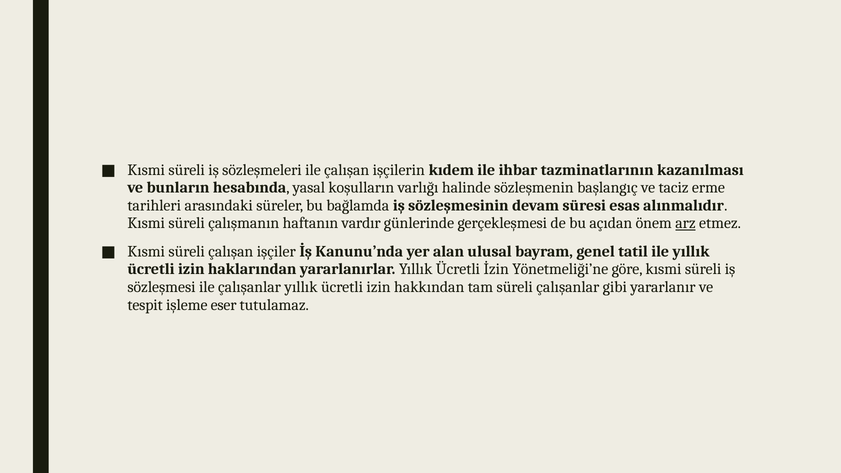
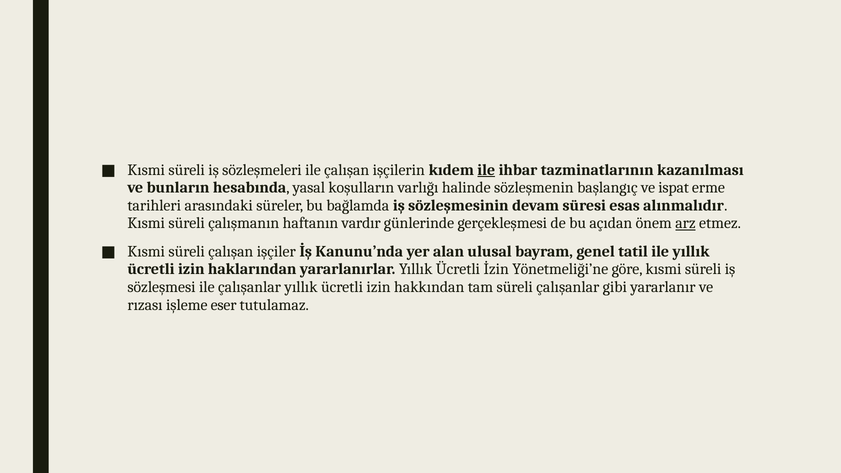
ile underline: none -> present (486, 170)
taciz: taciz -> ispat (674, 188)
tespit: tespit -> rızası (145, 305)
